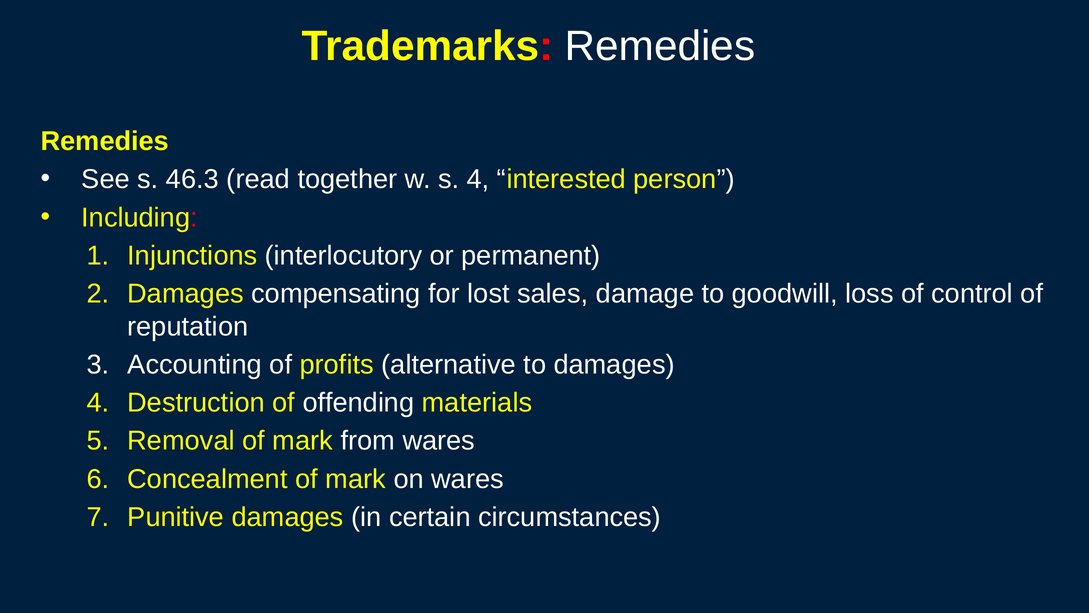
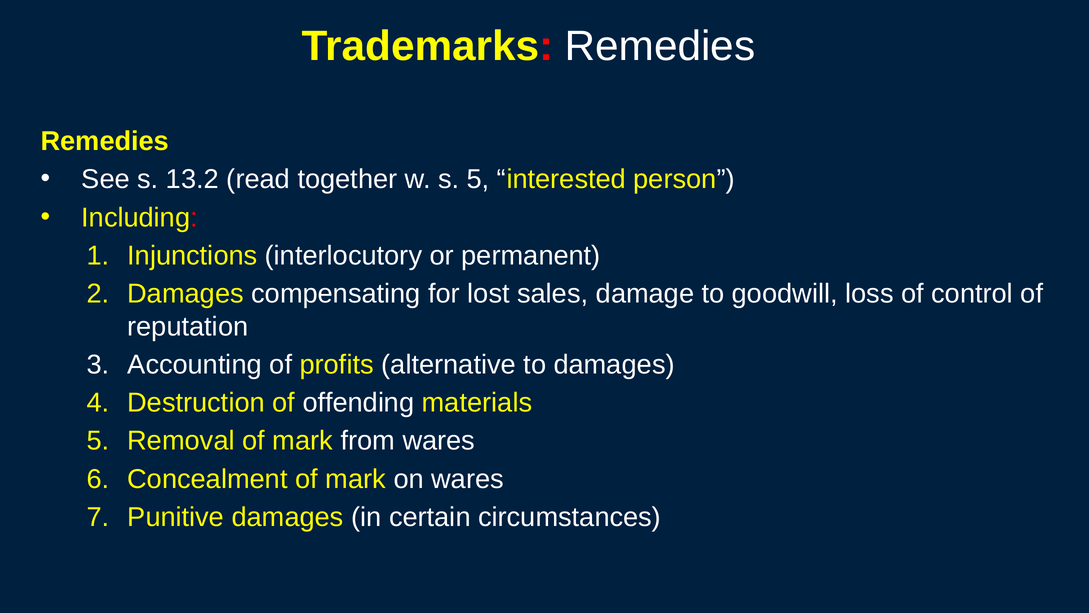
46.3: 46.3 -> 13.2 (192, 179)
s 4: 4 -> 5 (478, 179)
